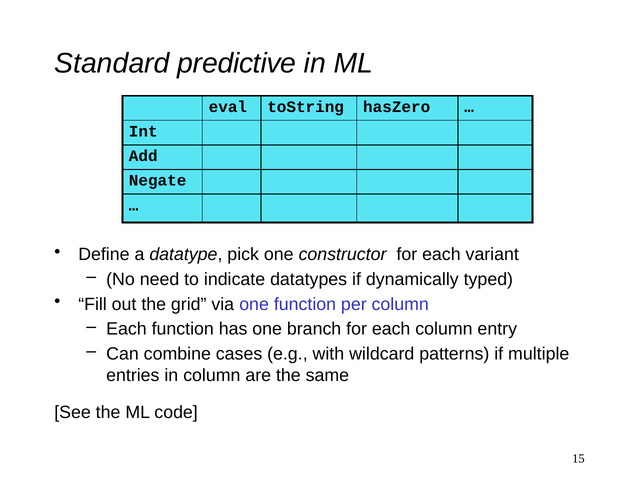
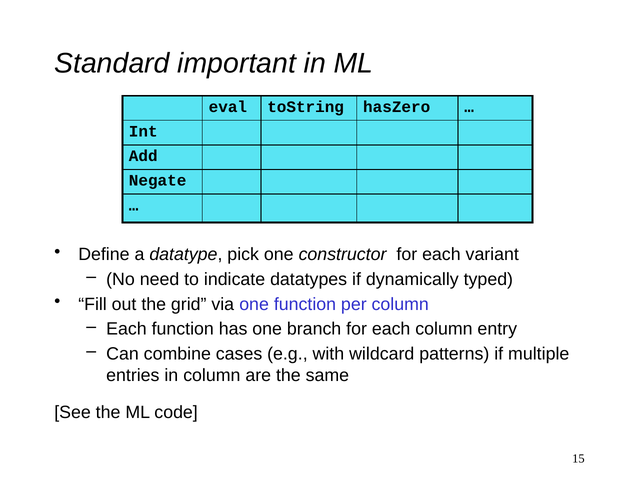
predictive: predictive -> important (237, 63)
